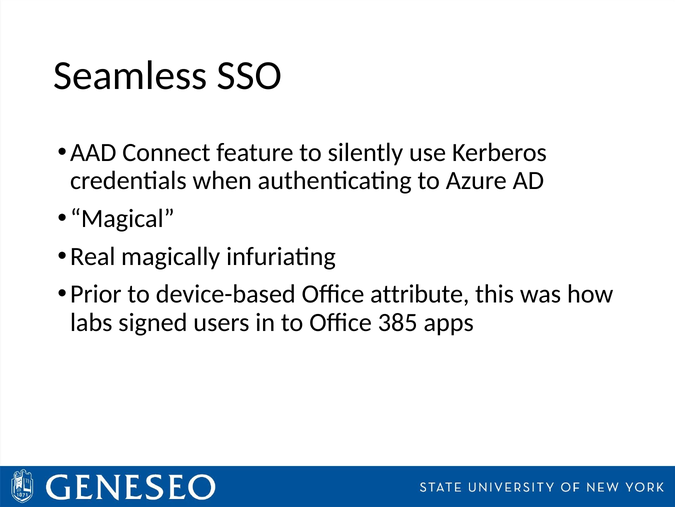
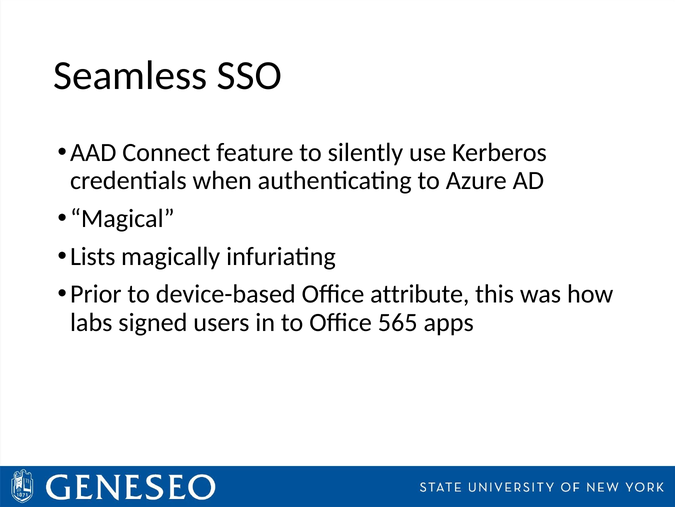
Real: Real -> Lists (93, 256)
385: 385 -> 565 (398, 322)
